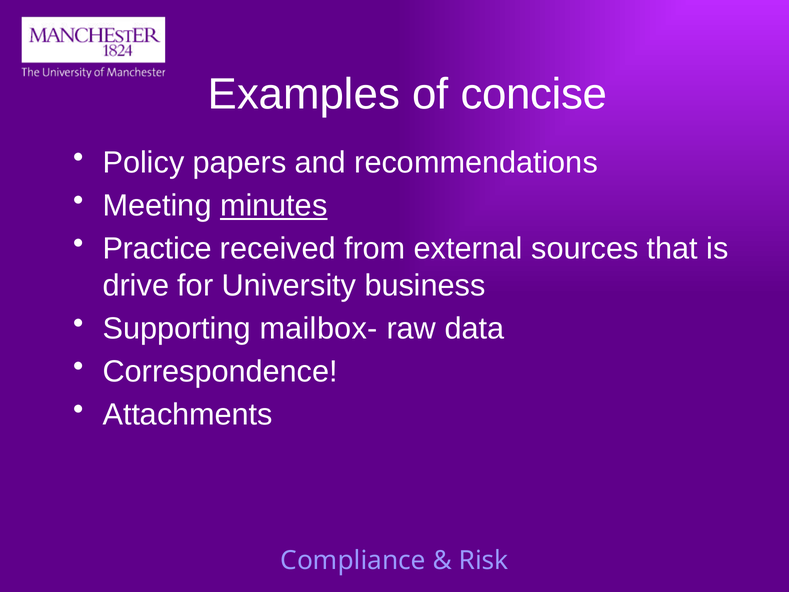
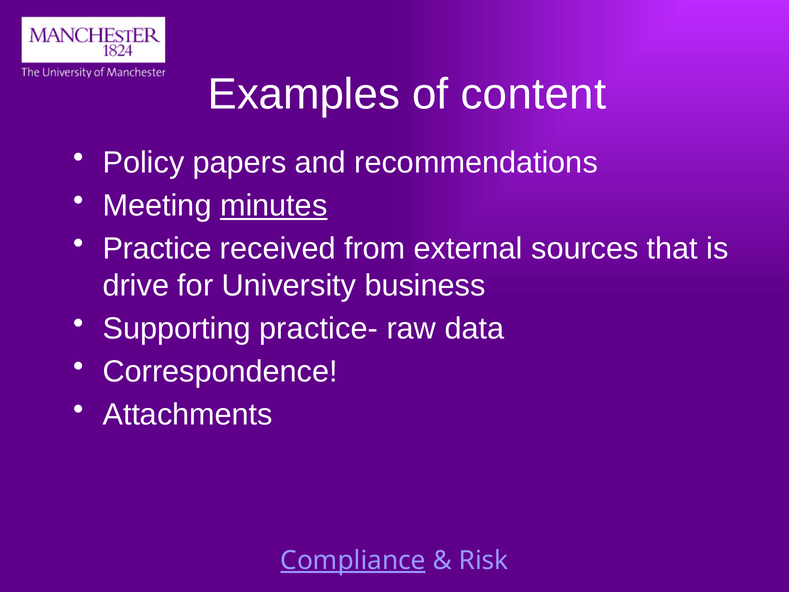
concise: concise -> content (534, 94)
mailbox-: mailbox- -> practice- (319, 328)
Compliance underline: none -> present (353, 560)
